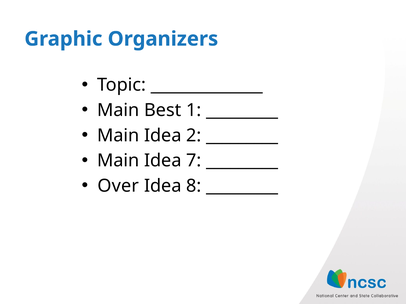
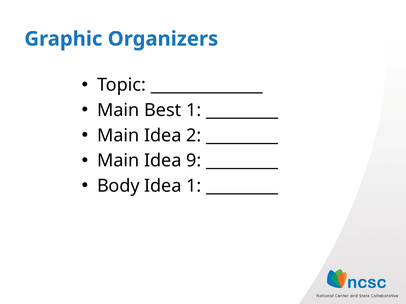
7: 7 -> 9 (194, 161)
Over: Over -> Body (118, 186)
Idea 8: 8 -> 1 (194, 186)
